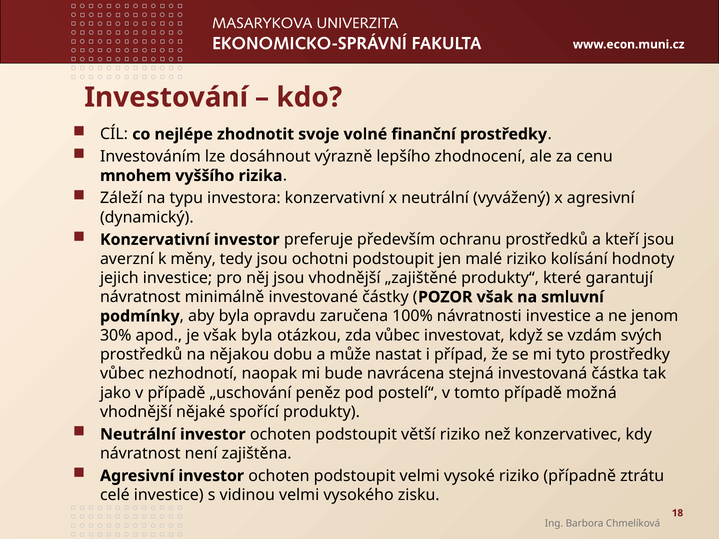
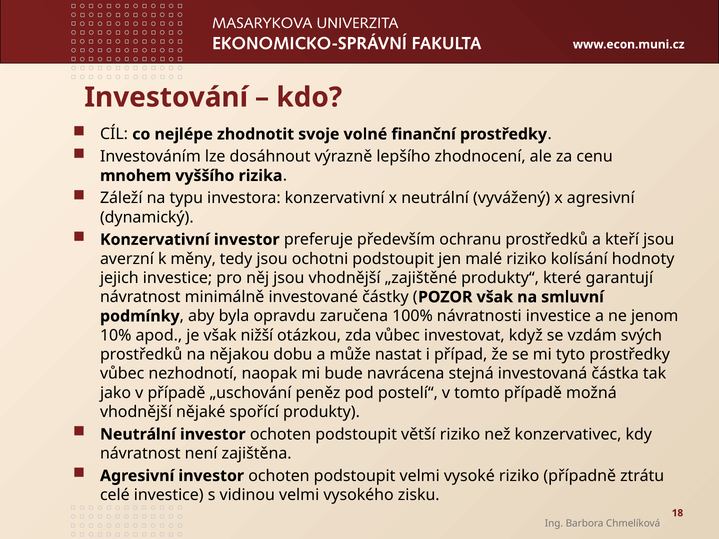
30%: 30% -> 10% (116, 336)
však byla: byla -> nižší (257, 336)
